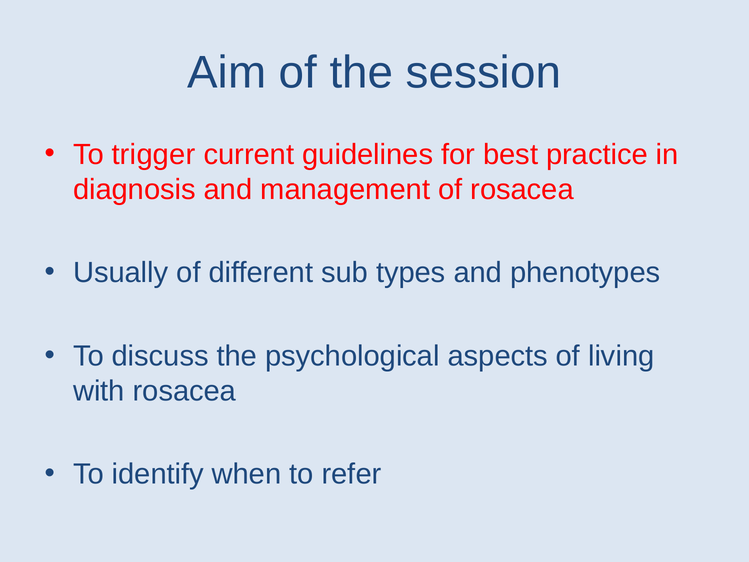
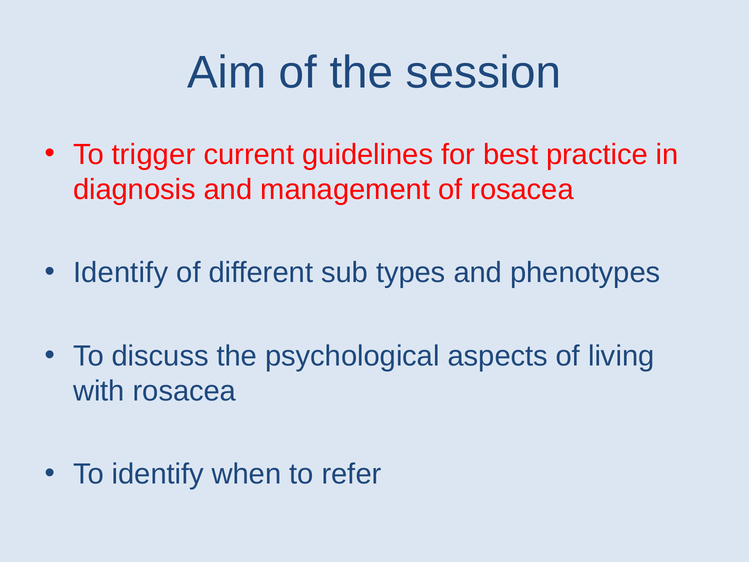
Usually: Usually -> Identify (121, 273)
